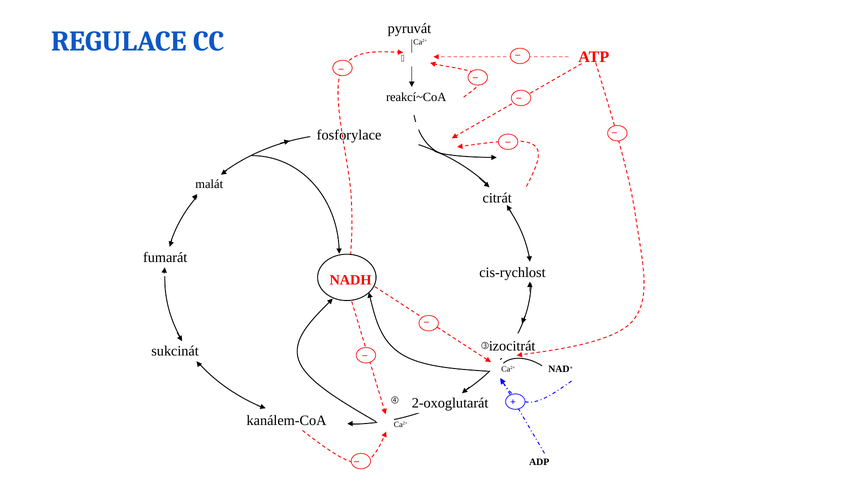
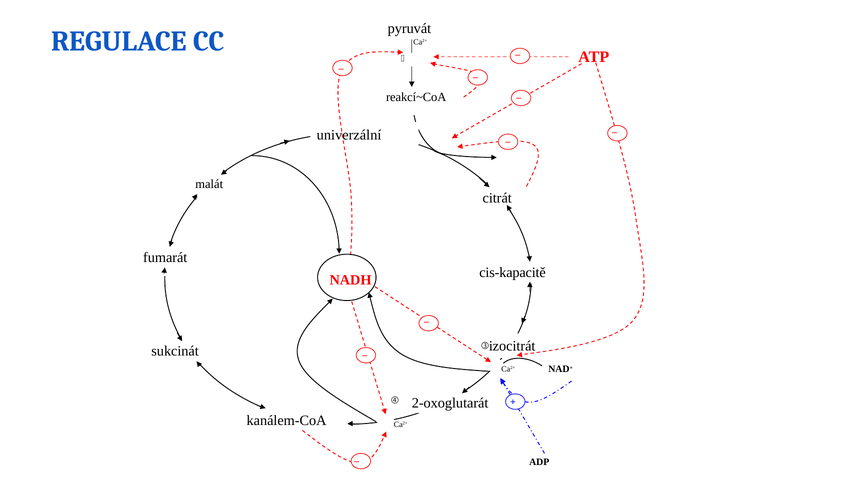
fosforylace: fosforylace -> univerzální (349, 135)
cis-rychlost: cis-rychlost -> cis-kapacitě (513, 273)
